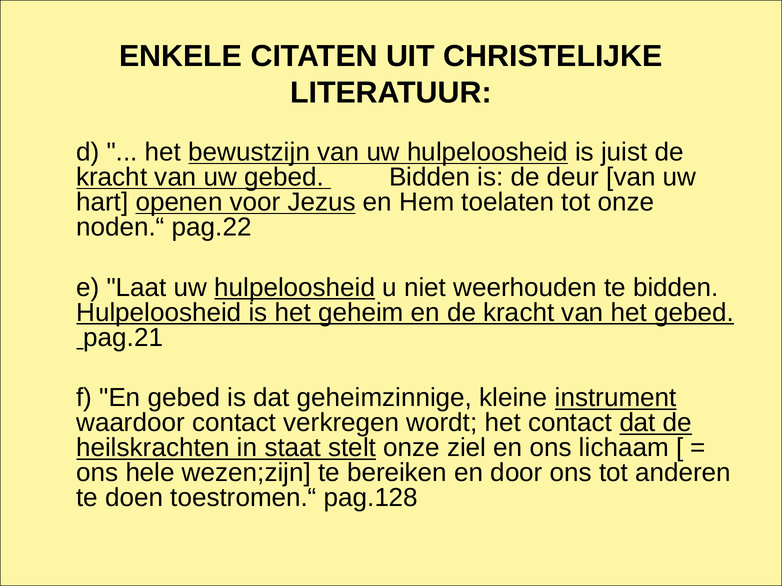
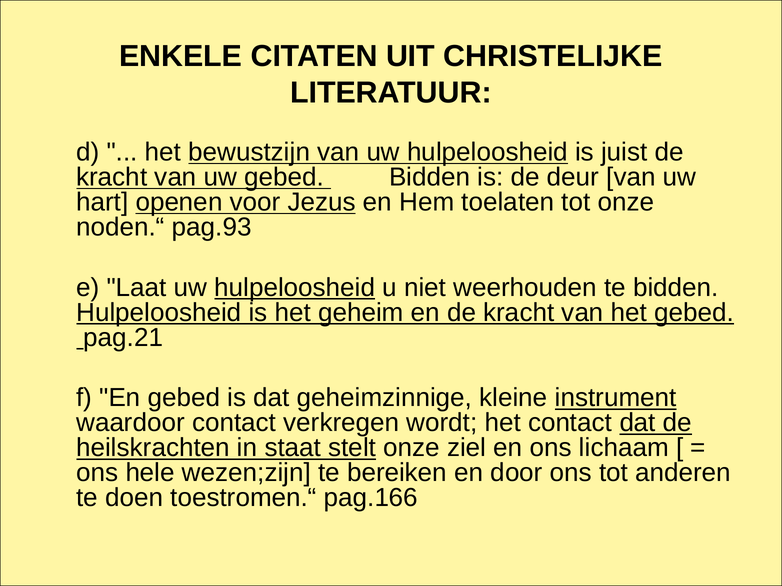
pag.22: pag.22 -> pag.93 (212, 227)
pag.128: pag.128 -> pag.166 (371, 498)
